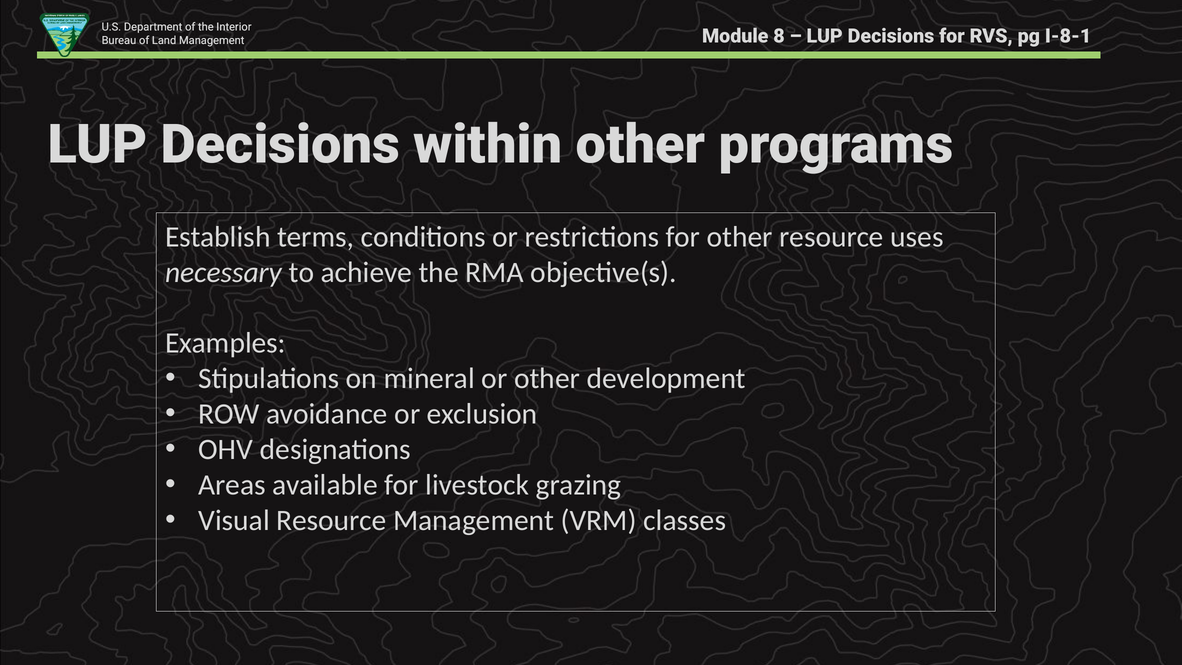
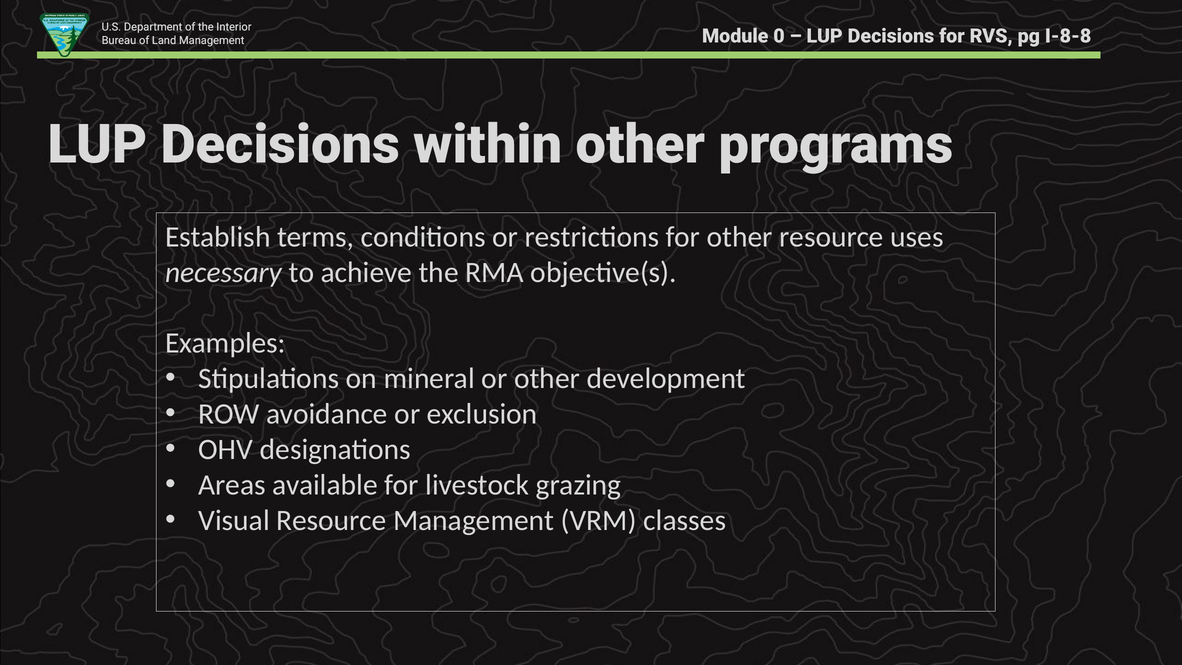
8: 8 -> 0 (779, 36)
I-8-1: I-8-1 -> I-8-8 (1068, 36)
